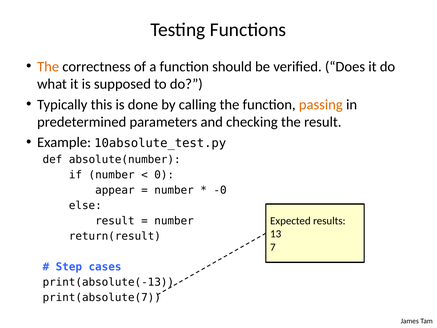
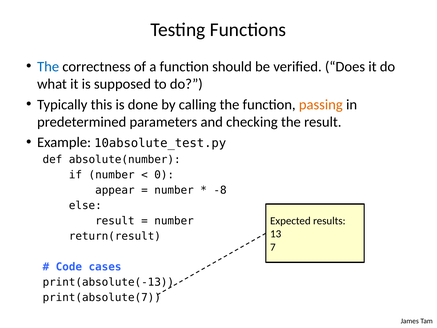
The colour: orange -> blue (48, 67)
-0: -0 -> -8 (220, 190)
Step: Step -> Code (69, 267)
